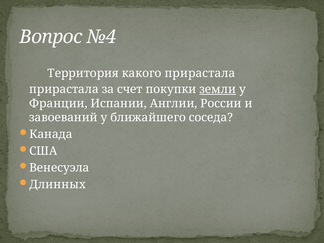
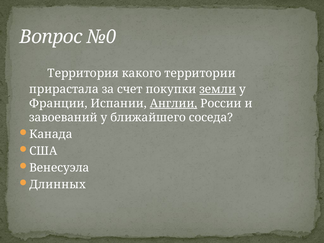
№4: №4 -> №0 (101, 37)
какого прирастала: прирастала -> территории (200, 73)
Англии underline: none -> present (174, 103)
